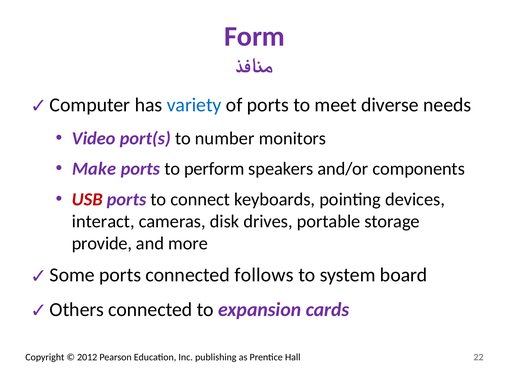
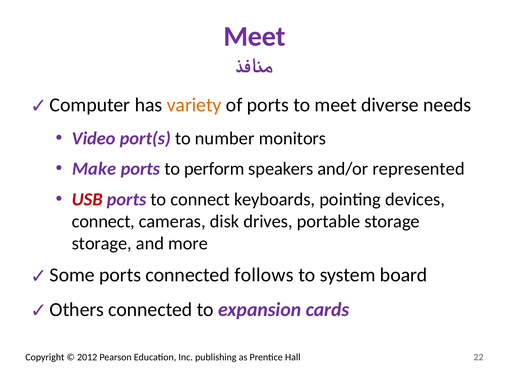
Form: Form -> Meet (255, 36)
variety colour: blue -> orange (194, 105)
components: components -> represented (419, 169)
interact: interact -> connect (103, 221)
provide: provide -> storage (102, 243)
